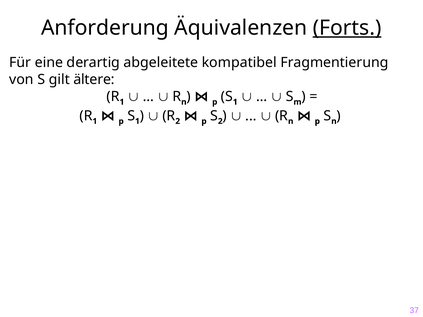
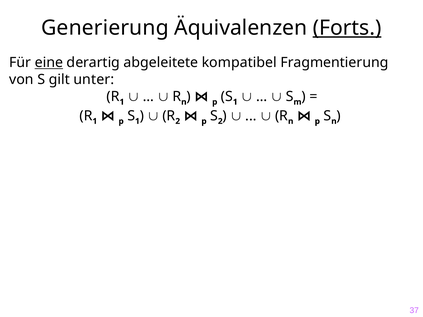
Anforderung: Anforderung -> Generierung (105, 28)
eine underline: none -> present (49, 63)
ältere: ältere -> unter (94, 80)
